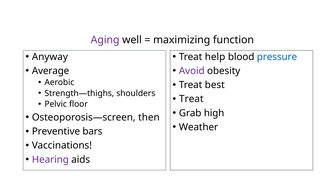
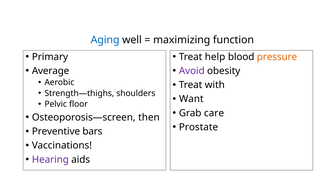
Aging colour: purple -> blue (105, 40)
Anyway: Anyway -> Primary (50, 57)
pressure colour: blue -> orange (277, 57)
best: best -> with (215, 85)
Treat: Treat -> Want (191, 99)
high: high -> care (214, 113)
Weather: Weather -> Prostate (198, 127)
